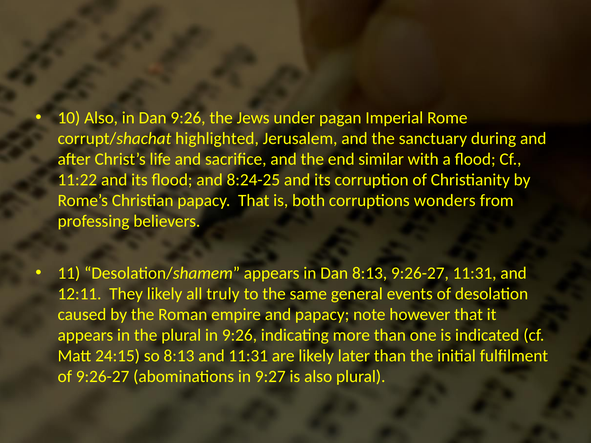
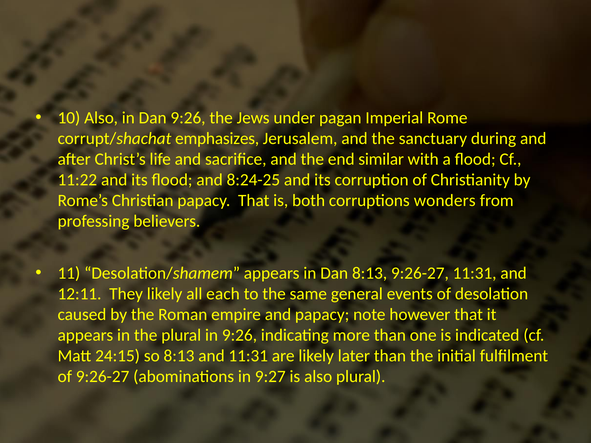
highlighted: highlighted -> emphasizes (217, 139)
truly: truly -> each (223, 294)
